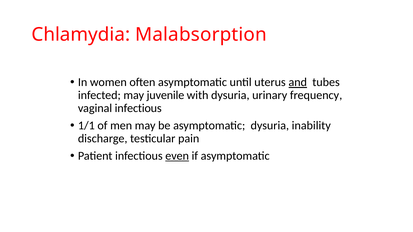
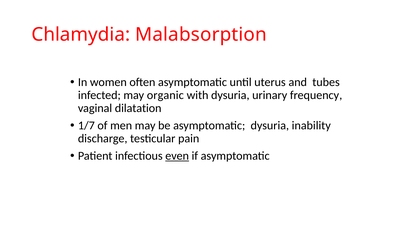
and underline: present -> none (298, 82)
juvenile: juvenile -> organic (165, 95)
vaginal infectious: infectious -> dilatation (138, 108)
1/1: 1/1 -> 1/7 (86, 126)
